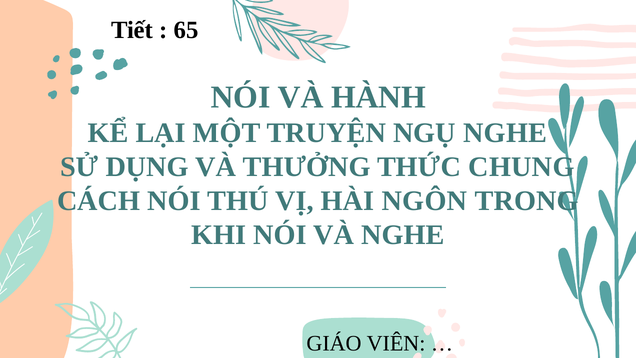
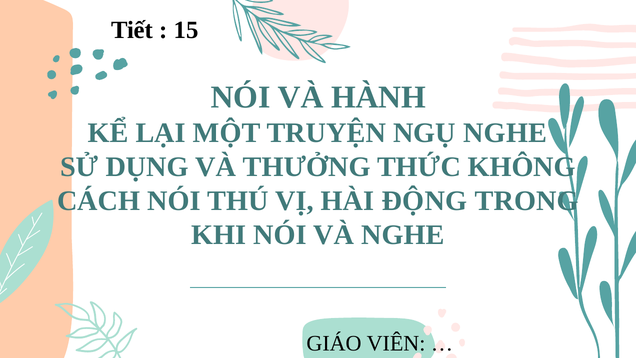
65: 65 -> 15 (186, 30)
CHUNG: CHUNG -> KHÔNG (522, 167)
NGÔN: NGÔN -> ĐỘNG (425, 201)
